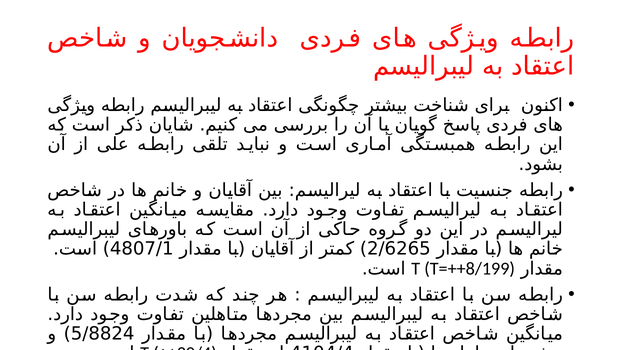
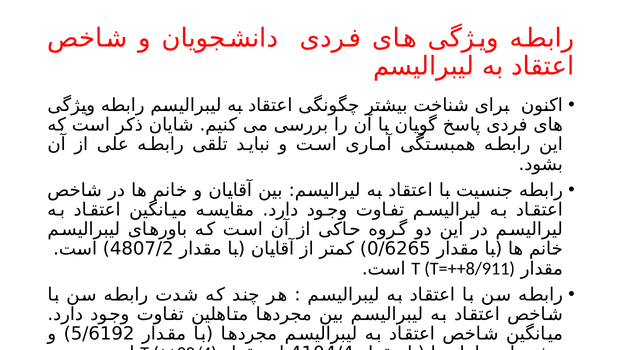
4807/1: 4807/1 -> 4807/2 (142, 249)
2/6265: 2/6265 -> 0/6265 (399, 249)
T=++8/199: T=++8/199 -> T=++8/911 (470, 268)
5/8824: 5/8824 -> 5/6192 (103, 334)
